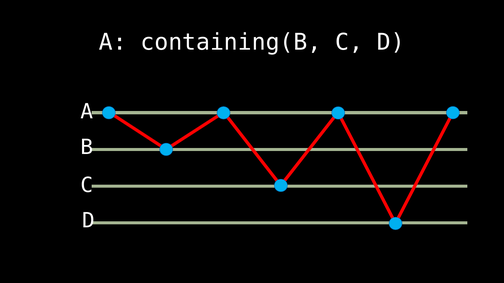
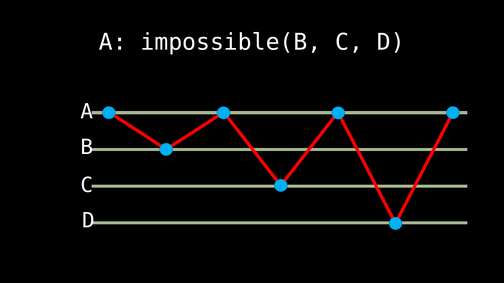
containing(B: containing(B -> impossible(B (231, 42)
